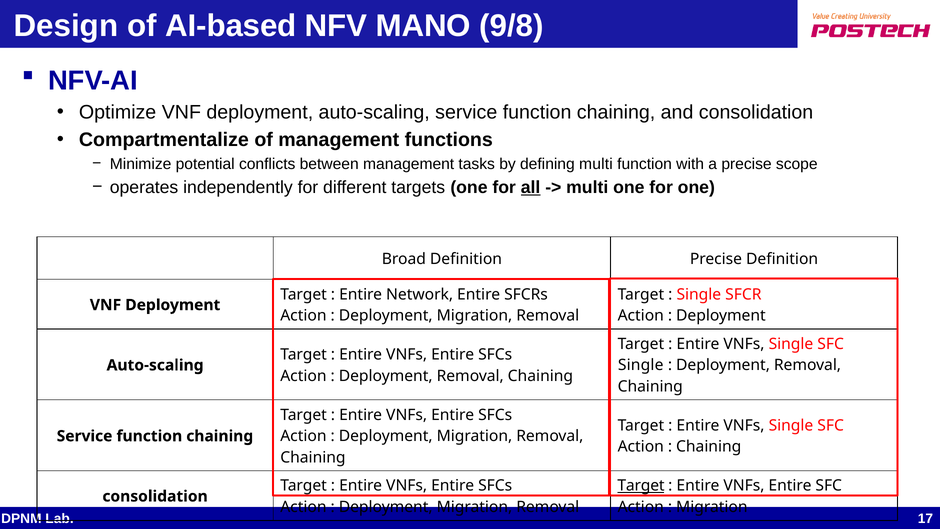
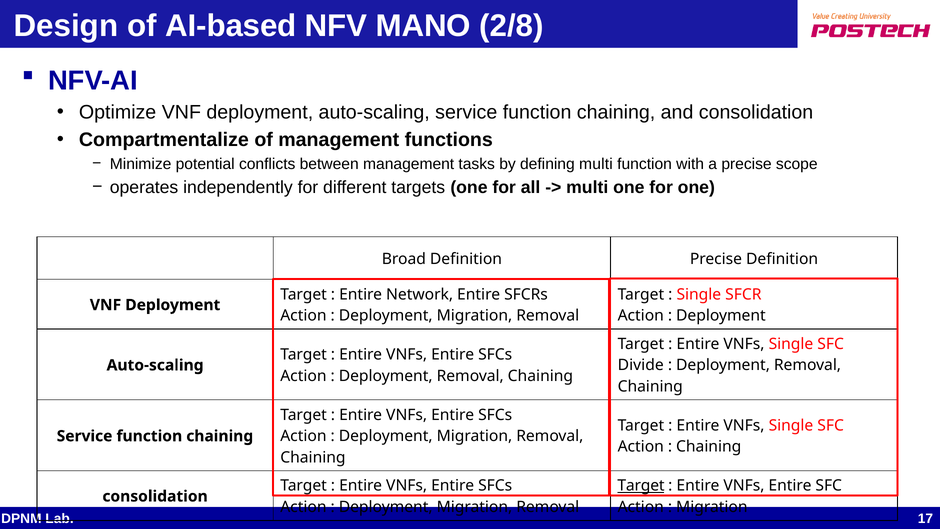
9/8: 9/8 -> 2/8 (511, 26)
all underline: present -> none (531, 187)
Single: Single -> Divide (641, 365)
